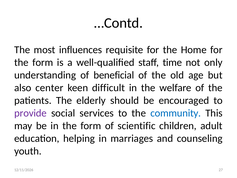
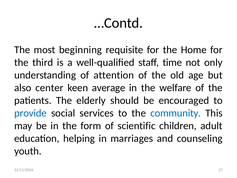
influences: influences -> beginning (80, 50)
form: form -> third (43, 62)
beneficial: beneficial -> attention (114, 75)
difficult: difficult -> average (109, 88)
provide colour: purple -> blue (30, 113)
